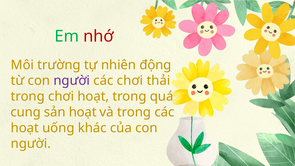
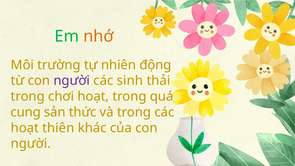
nhớ colour: red -> orange (98, 36)
các chơi: chơi -> sinh (130, 81)
sản hoạt: hoạt -> thức (83, 112)
uống: uống -> thiên (58, 128)
